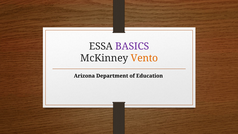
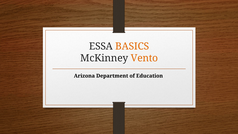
BASICS colour: purple -> orange (132, 46)
